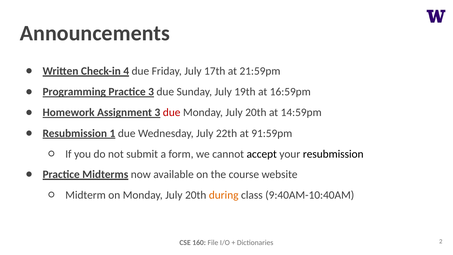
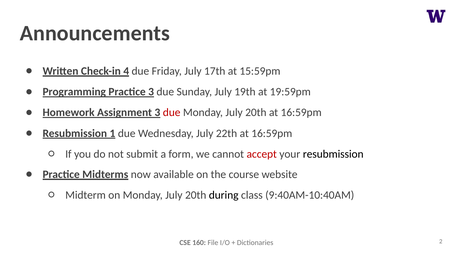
21:59pm: 21:59pm -> 15:59pm (260, 71)
16:59pm: 16:59pm -> 19:59pm (290, 92)
20th at 14:59pm: 14:59pm -> 16:59pm (301, 113)
22th at 91:59pm: 91:59pm -> 16:59pm (272, 133)
accept colour: black -> red (262, 154)
during colour: orange -> black (224, 195)
